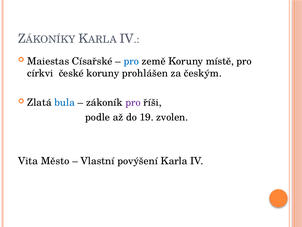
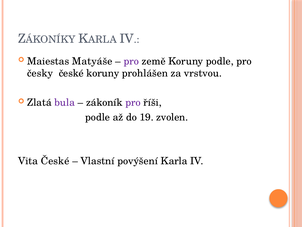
Císařské: Císařské -> Matyáše (92, 61)
pro colour: blue -> purple (131, 61)
Koruny místě: místě -> podle (220, 61)
církvi: církvi -> česky (40, 73)
českým: českým -> vrstvou (203, 73)
bula colour: blue -> purple (65, 102)
Vita Město: Město -> České (55, 161)
